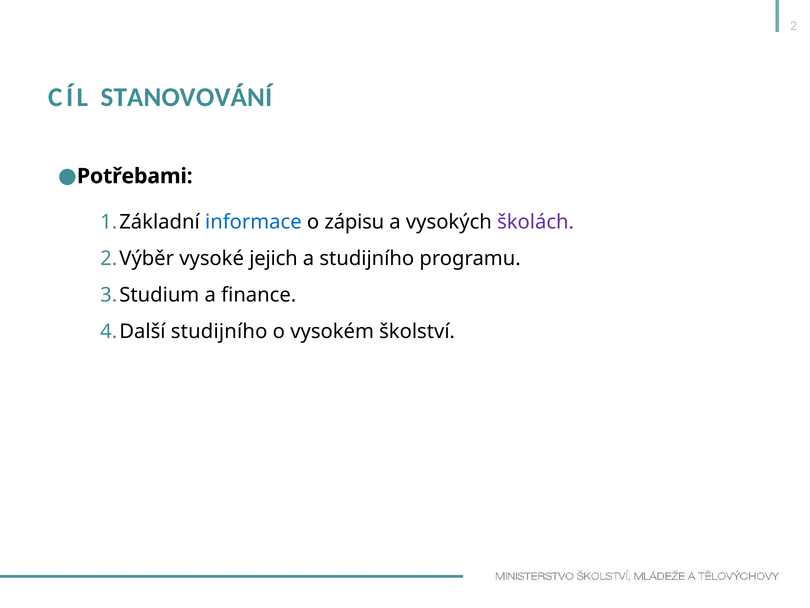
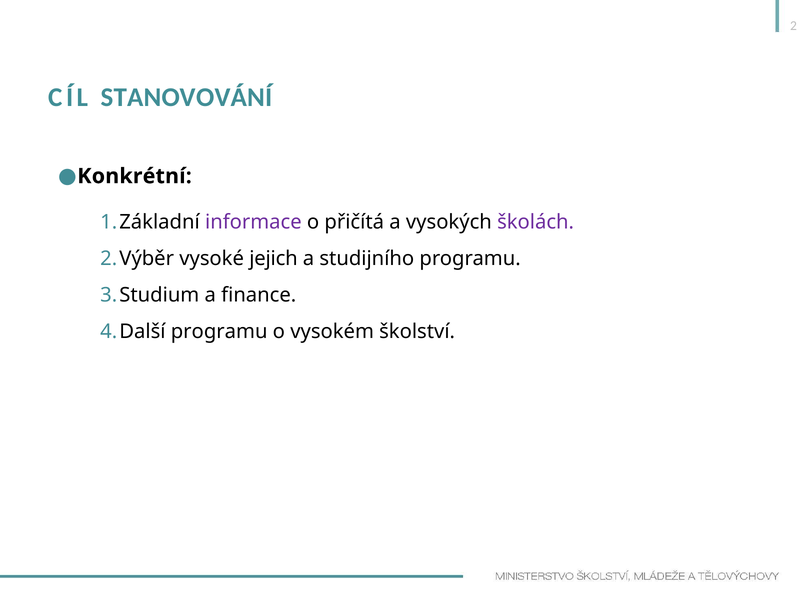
Potřebami: Potřebami -> Konkrétní (135, 176)
informace colour: blue -> purple (253, 222)
zápisu: zápisu -> přičítá (354, 222)
studijního: studijního -> programu (219, 331)
